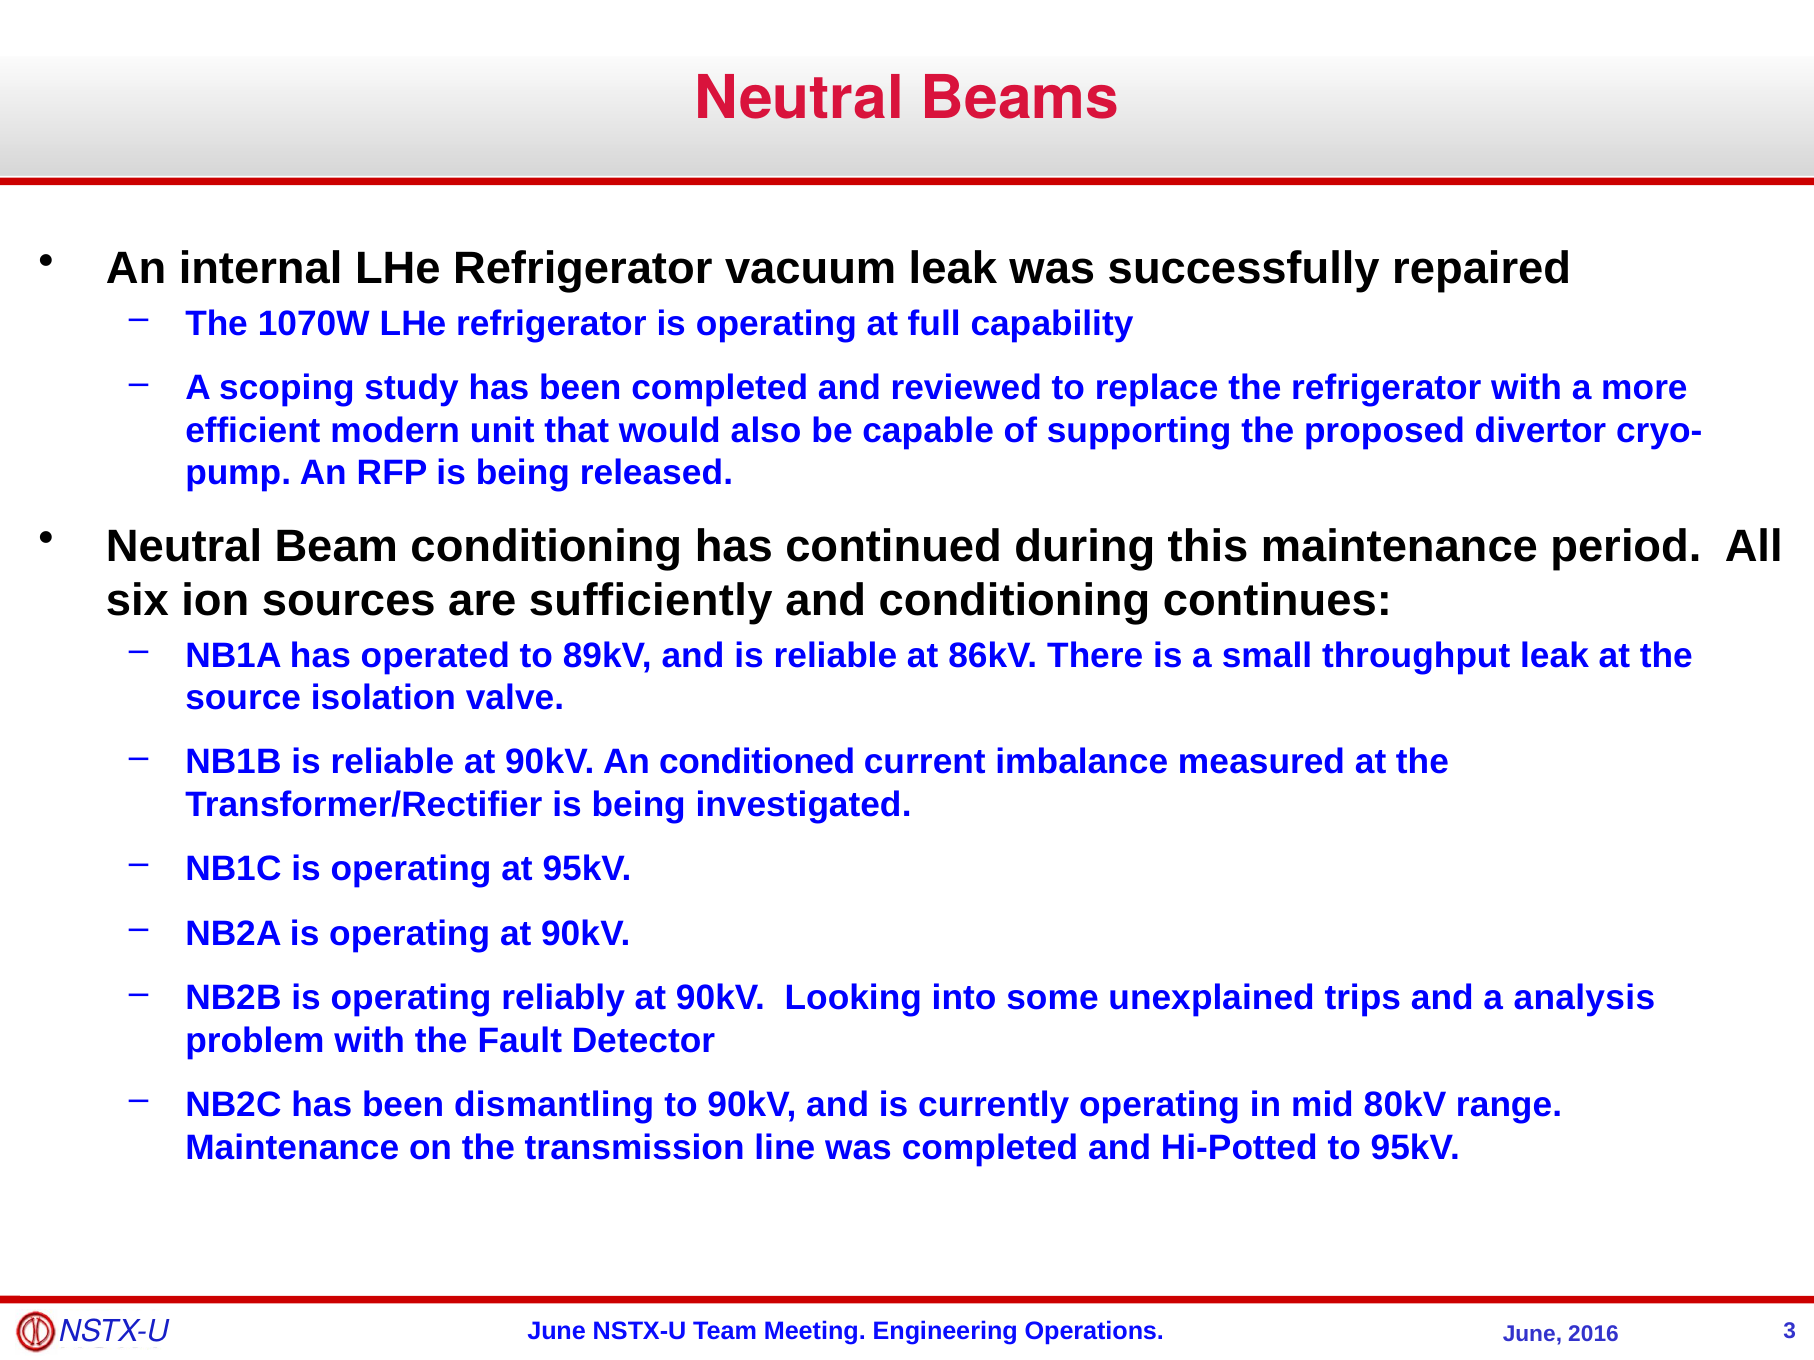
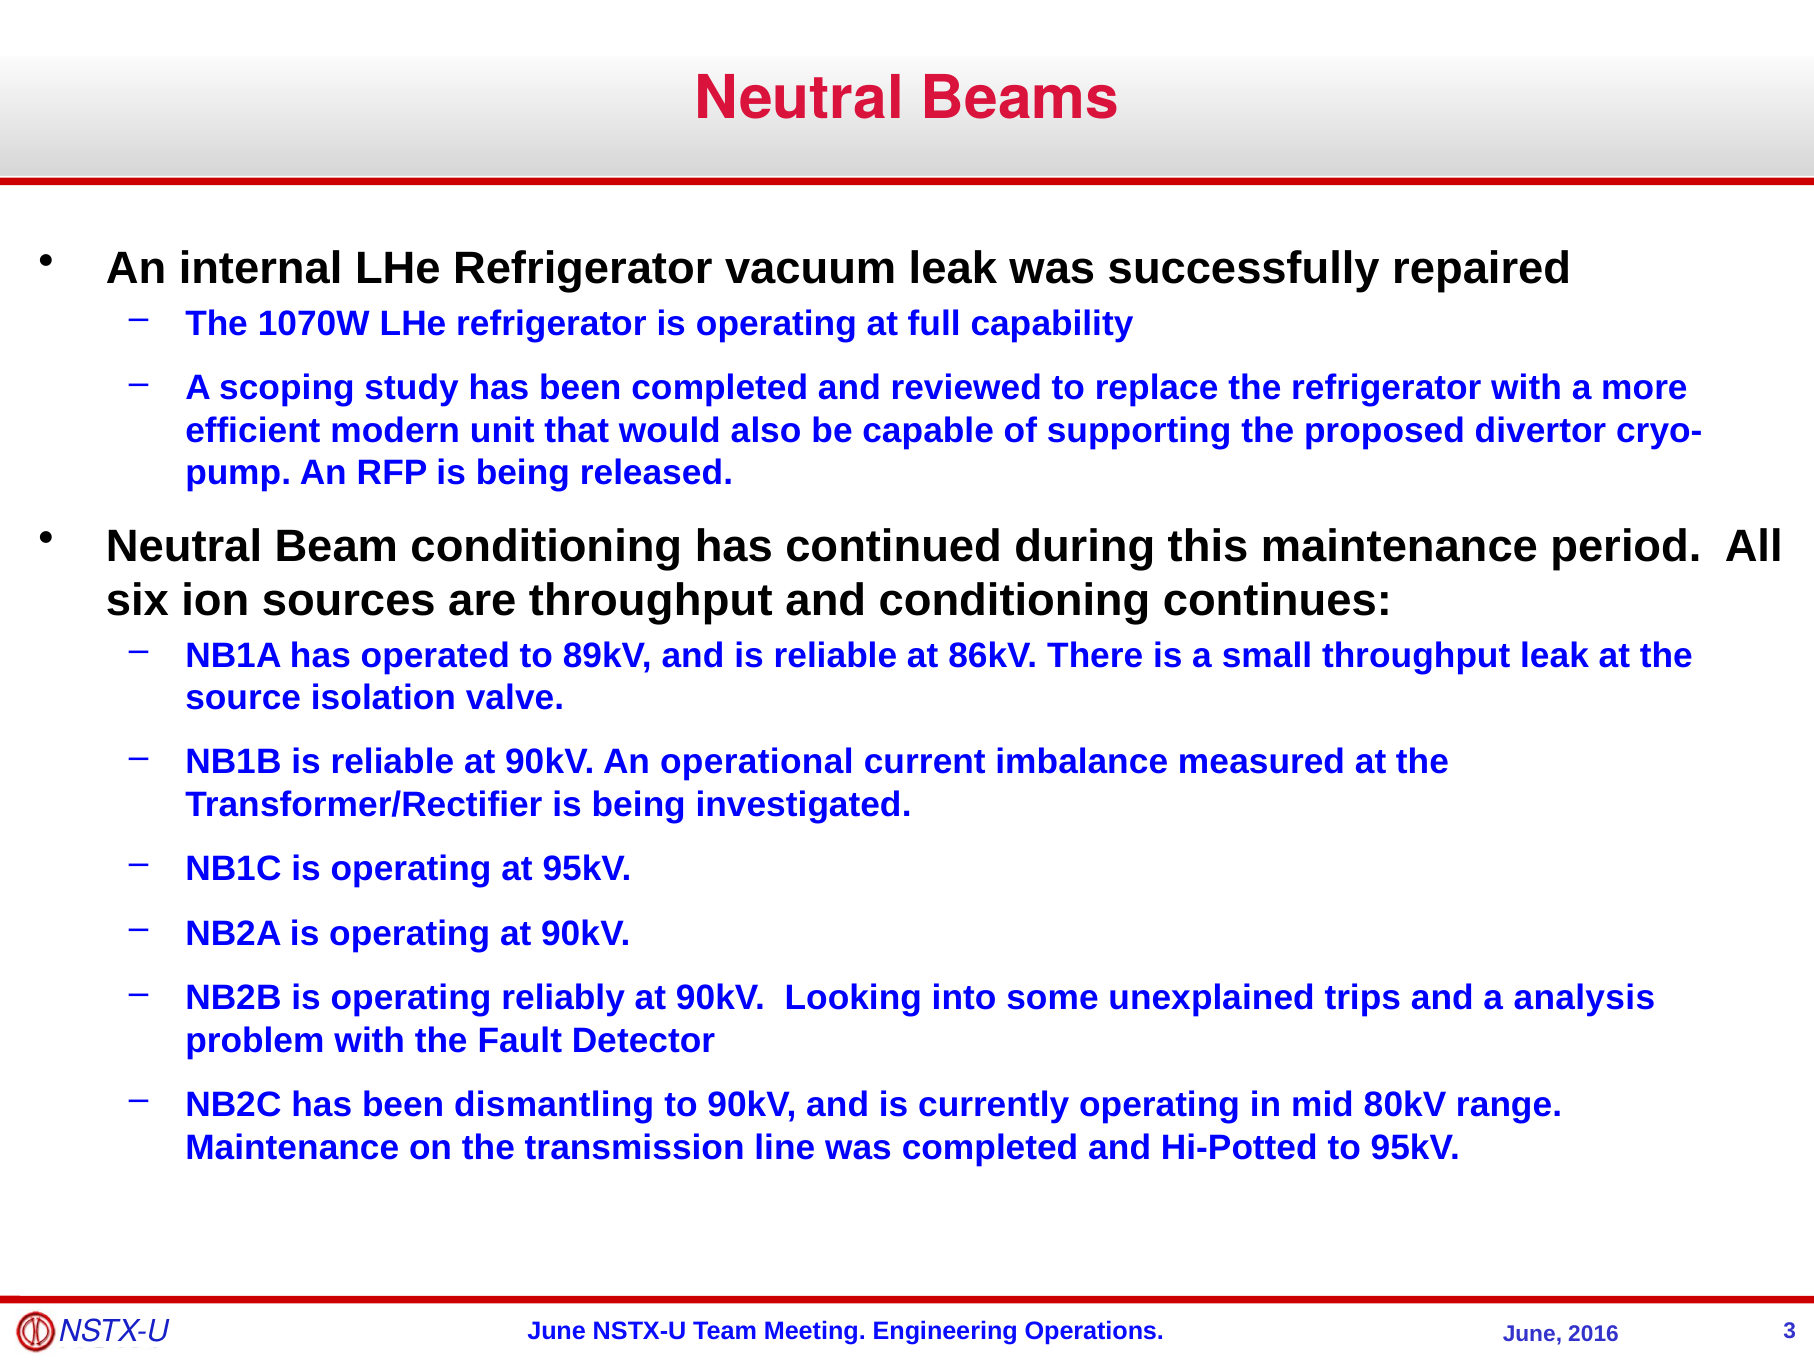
are sufficiently: sufficiently -> throughput (651, 601)
conditioned: conditioned -> operational (757, 763)
